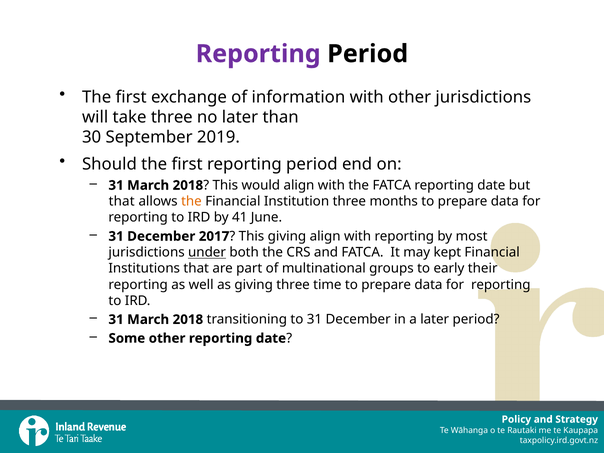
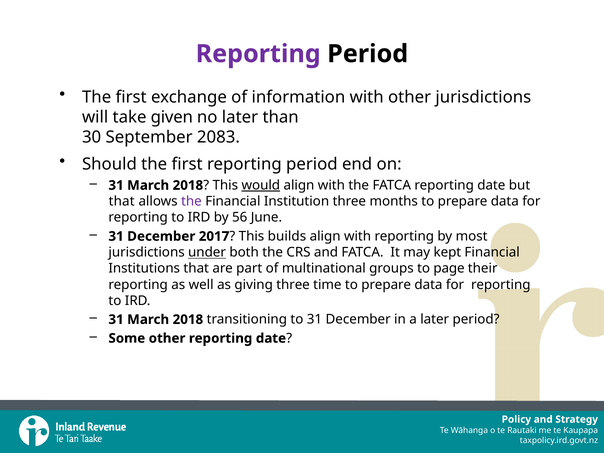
take three: three -> given (172, 117)
2019: 2019 -> 2083 (218, 137)
would underline: none -> present (261, 185)
the colour: orange -> purple (191, 201)
41: 41 -> 56 (240, 218)
This giving: giving -> builds (287, 236)
early: early -> page (449, 269)
